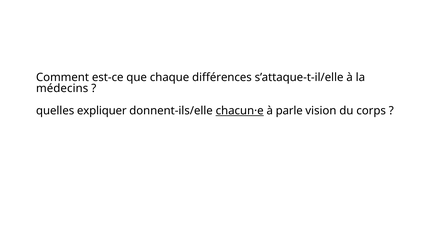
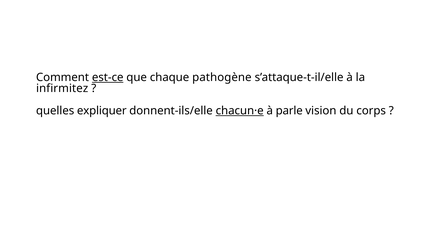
est-ce underline: none -> present (108, 77)
différences: différences -> pathogène (222, 77)
médecins: médecins -> infirmitez (62, 88)
